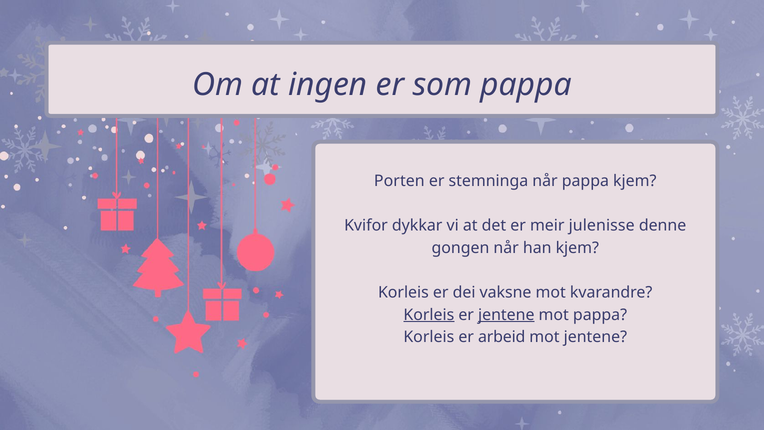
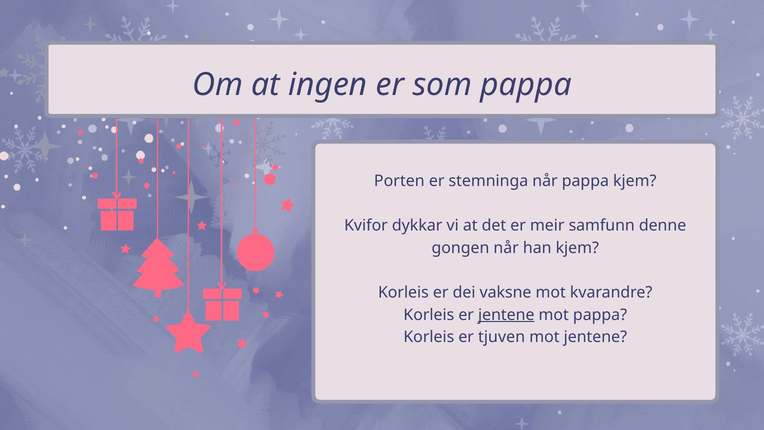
julenisse: julenisse -> samfunn (602, 226)
Korleis underline: present -> none (429, 315)
arbeid: arbeid -> tjuven (502, 337)
